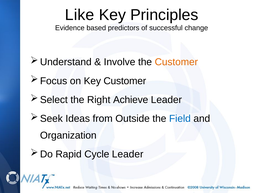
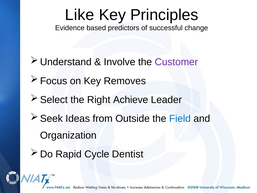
Customer colour: orange -> purple (176, 62)
Key Customer: Customer -> Removes (125, 81)
Cycle Leader: Leader -> Dentist (128, 154)
